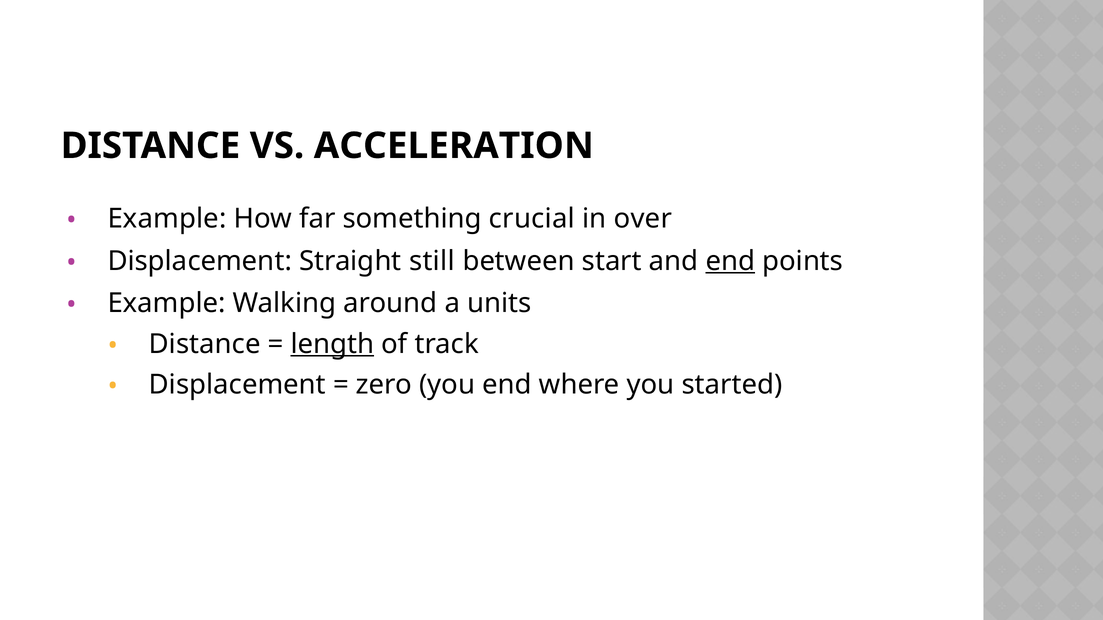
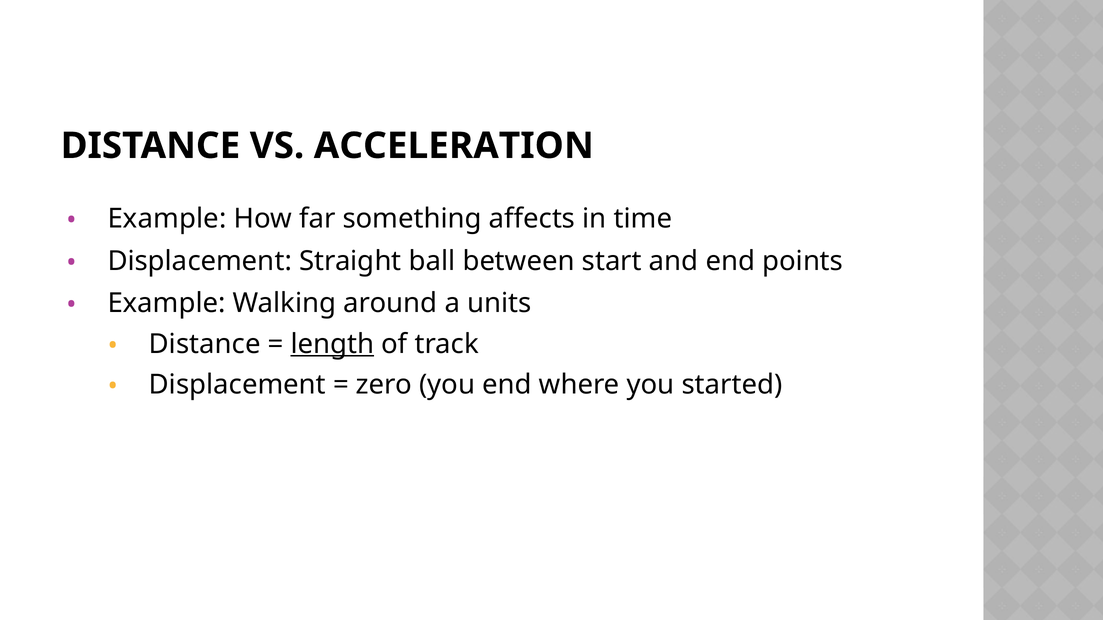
crucial: crucial -> affects (532, 219)
over: over -> time (643, 219)
still: still -> ball (432, 261)
end underline: present -> none (730, 261)
